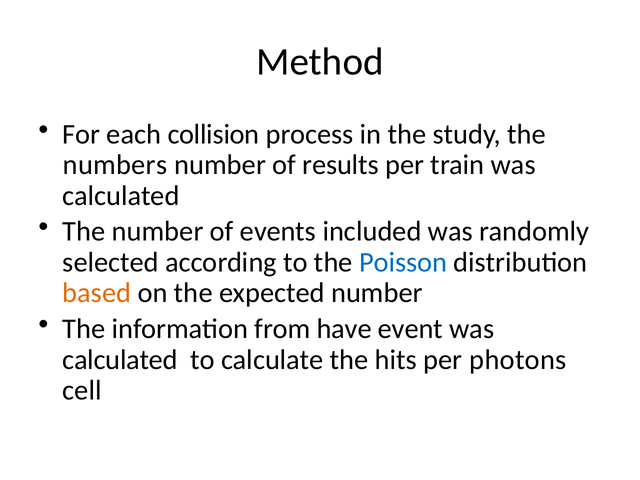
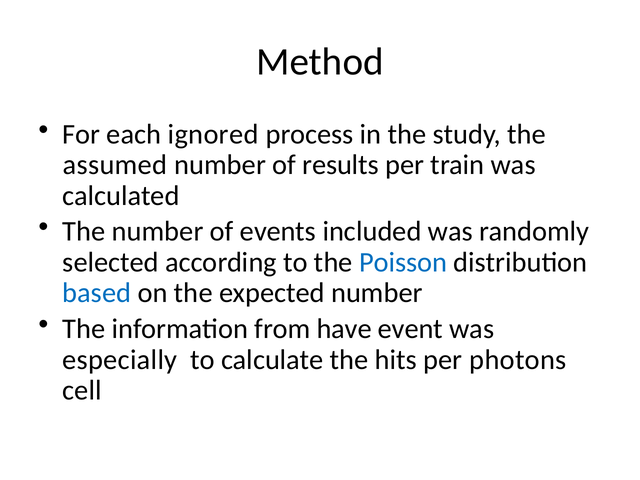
collision: collision -> ignored (213, 134)
numbers: numbers -> assumed (115, 165)
based colour: orange -> blue (97, 293)
calculated: calculated -> especially (120, 360)
